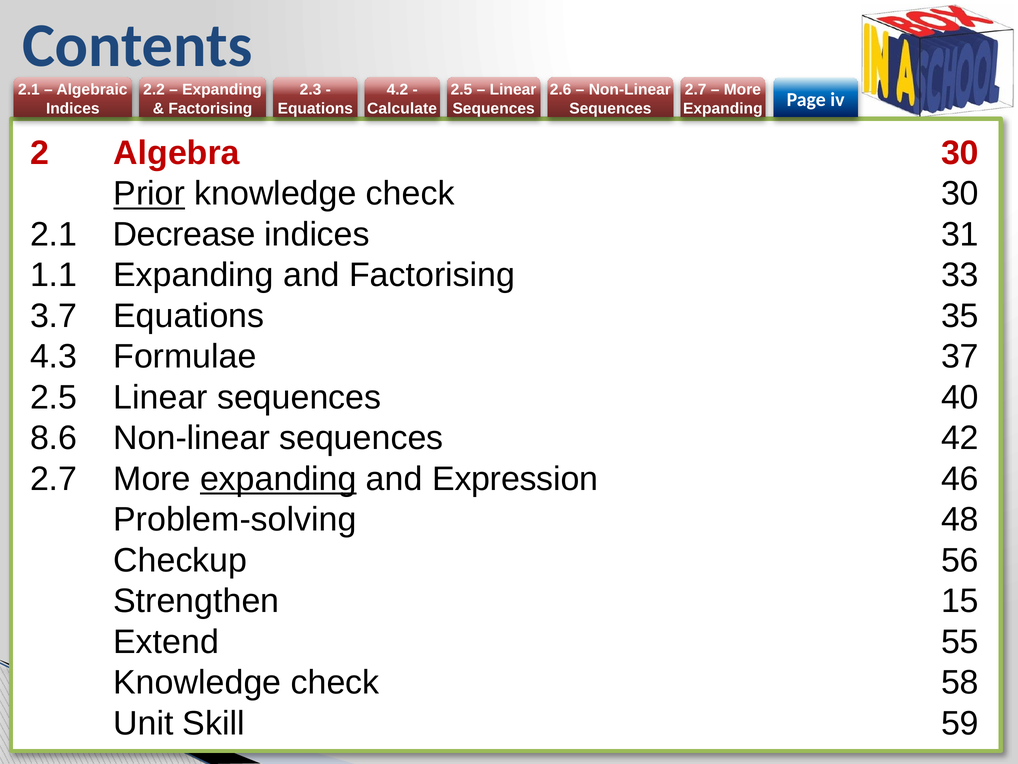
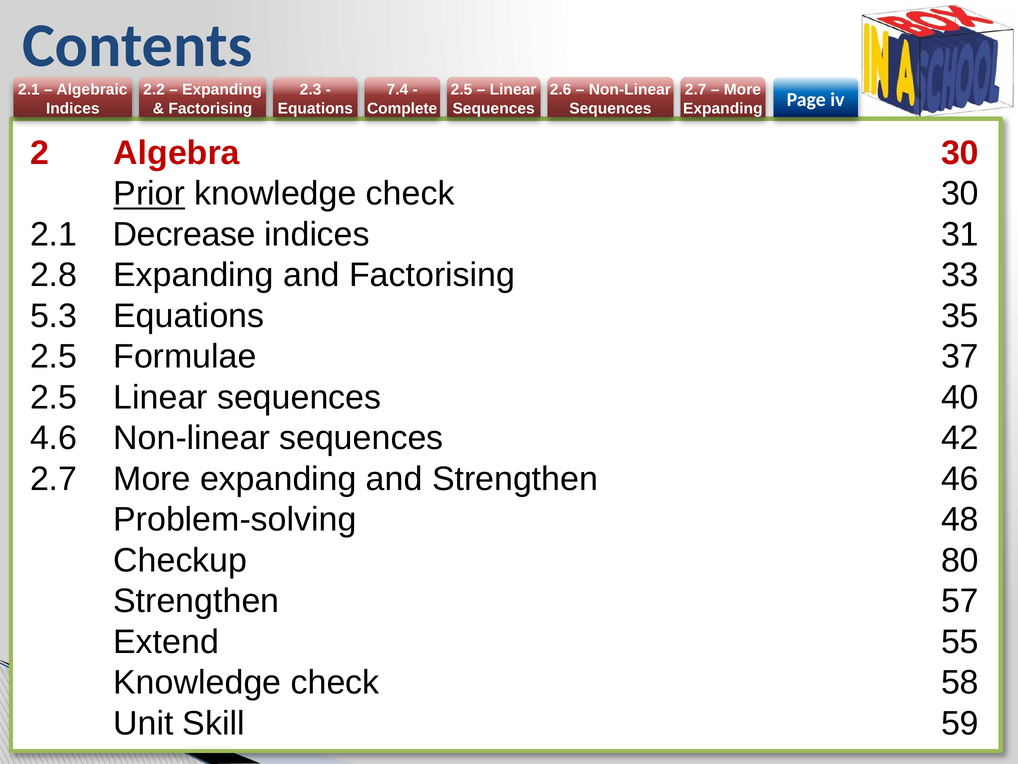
4.2: 4.2 -> 7.4 (397, 90)
Calculate: Calculate -> Complete (402, 108)
1.1: 1.1 -> 2.8 (54, 275)
3.7: 3.7 -> 5.3 (54, 316)
4.3: 4.3 -> 2.5 (54, 357)
8.6: 8.6 -> 4.6 (54, 438)
expanding underline: present -> none (278, 479)
and Expression: Expression -> Strengthen (515, 479)
56: 56 -> 80 (960, 560)
15: 15 -> 57 (960, 601)
